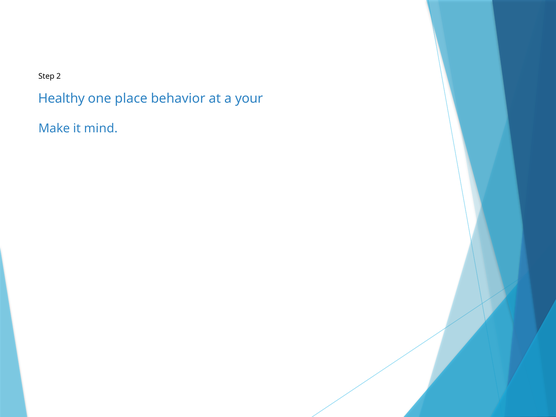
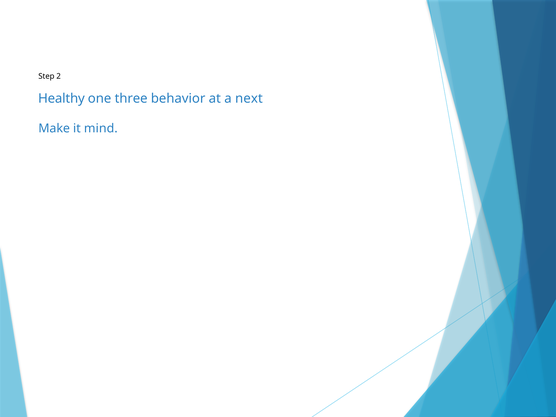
place: place -> three (131, 99)
your: your -> next (249, 99)
